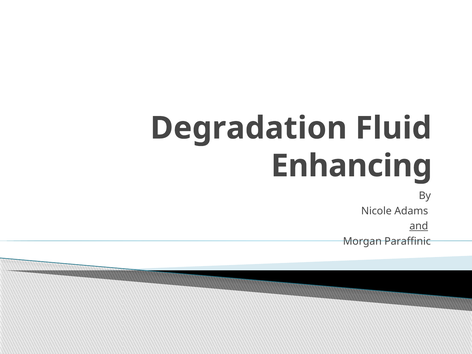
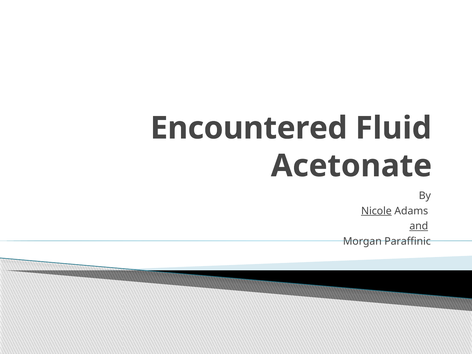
Degradation: Degradation -> Encountered (249, 128)
Enhancing: Enhancing -> Acetonate (351, 166)
Nicole underline: none -> present (376, 211)
